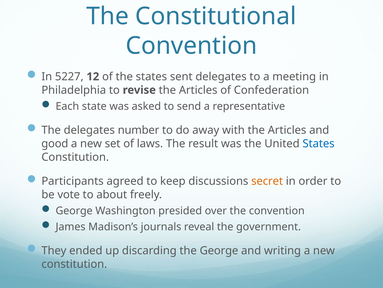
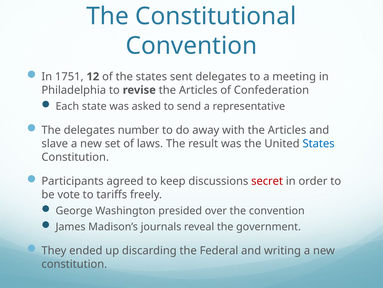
5227: 5227 -> 1751 (69, 76)
good: good -> slave (55, 143)
secret colour: orange -> red (267, 181)
about: about -> tariffs (112, 194)
the George: George -> Federal (219, 250)
